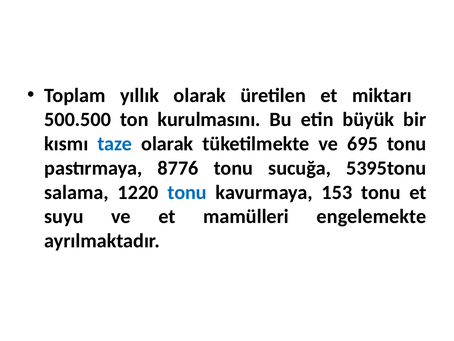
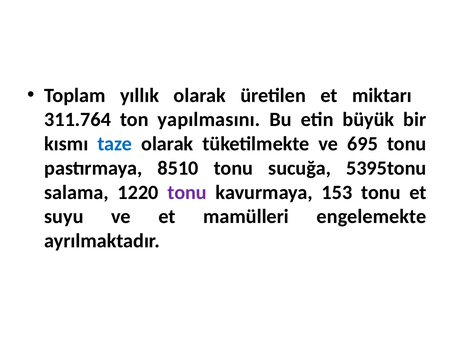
500.500: 500.500 -> 311.764 (78, 119)
kurulmasını: kurulmasını -> yapılmasını (209, 119)
8776: 8776 -> 8510 (178, 168)
tonu colour: blue -> purple (187, 192)
